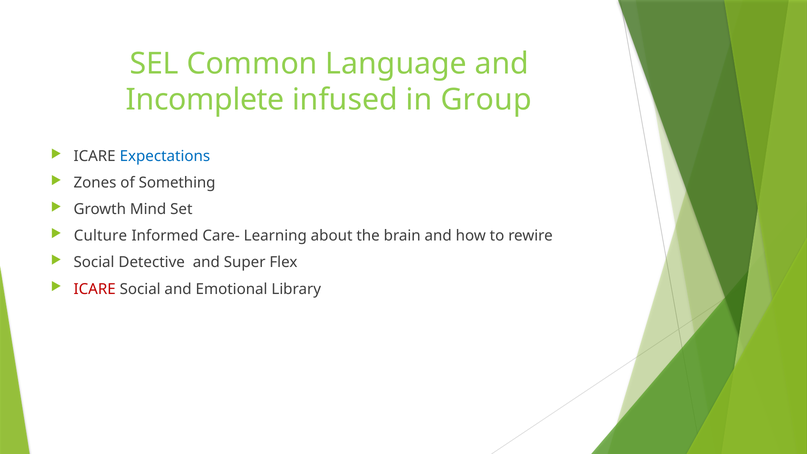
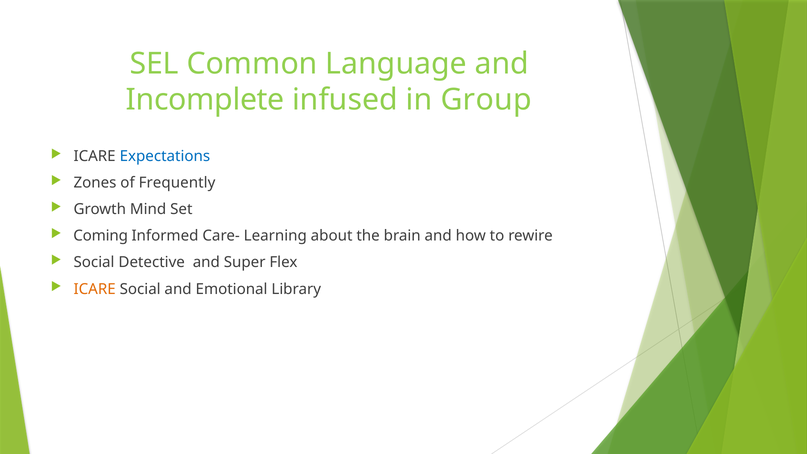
Something: Something -> Frequently (177, 183)
Culture: Culture -> Coming (101, 236)
ICARE colour: red -> orange (95, 289)
